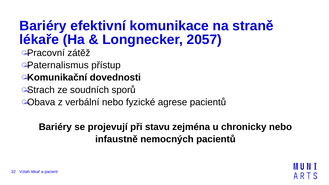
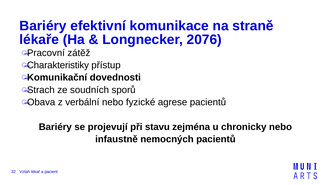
2057: 2057 -> 2076 (204, 40)
Paternalismus: Paternalismus -> Charakteristiky (58, 65)
